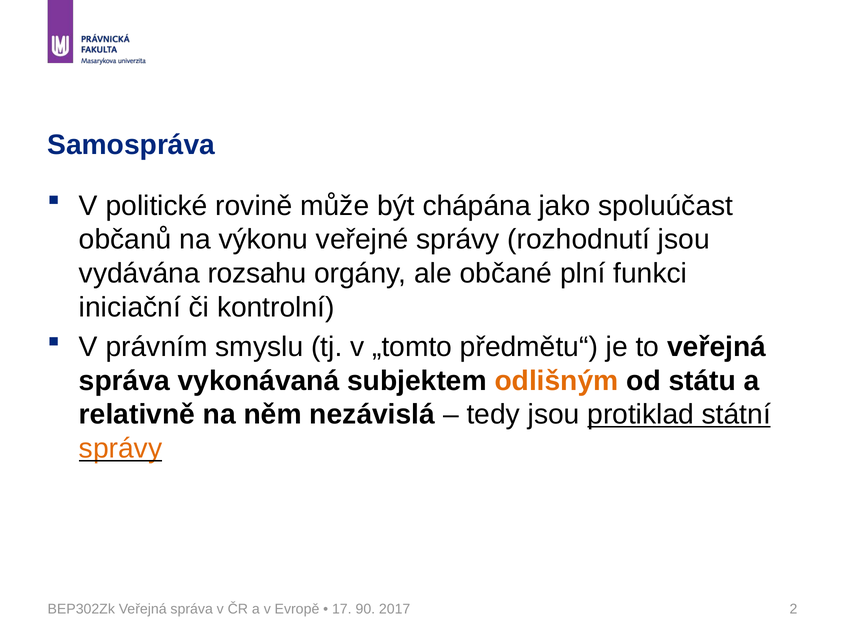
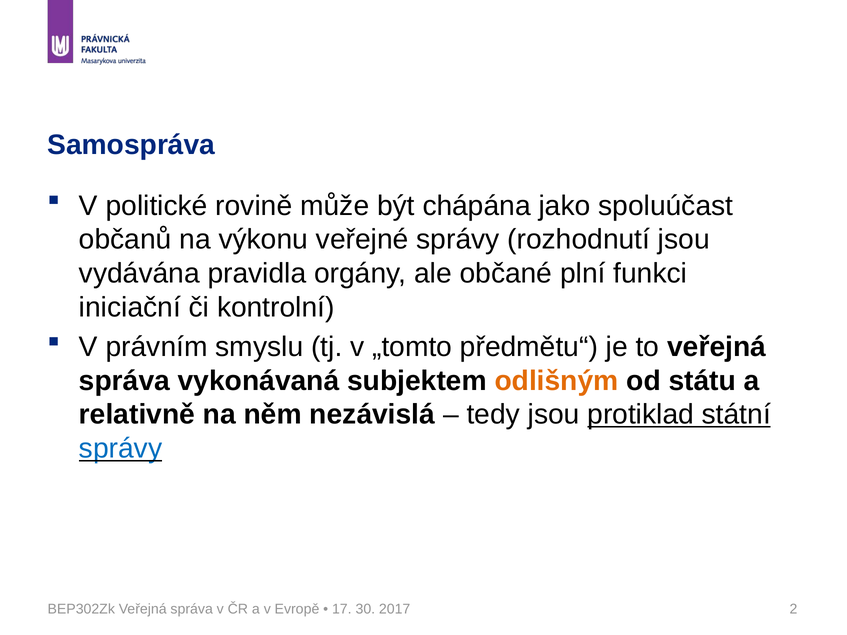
rozsahu: rozsahu -> pravidla (257, 274)
správy colour: orange -> blue (121, 449)
90: 90 -> 30 (365, 609)
